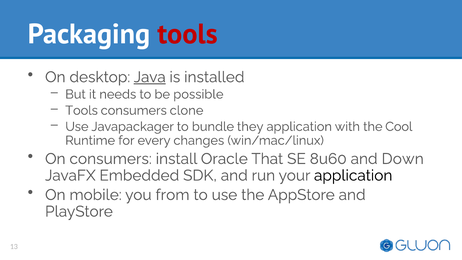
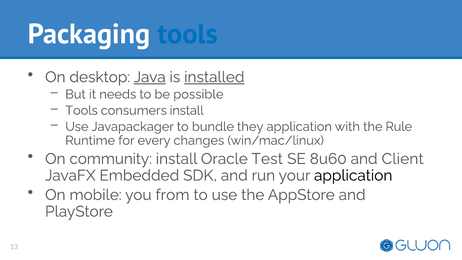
tools colour: red -> blue (188, 34)
installed underline: none -> present (214, 77)
consumers clone: clone -> install (187, 110)
Cool: Cool -> Rule (399, 127)
On consumers: consumers -> community (111, 159)
That: That -> Test (267, 159)
Down: Down -> Client (403, 159)
